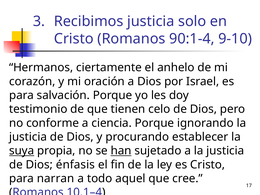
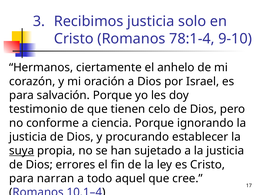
90:1-4: 90:1-4 -> 78:1-4 (192, 39)
han underline: present -> none (121, 151)
énfasis: énfasis -> errores (76, 165)
